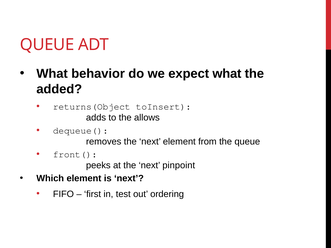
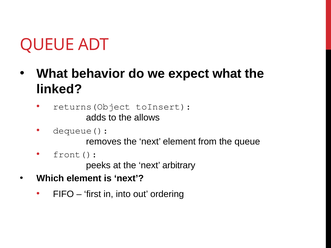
added: added -> linked (59, 89)
pinpoint: pinpoint -> arbitrary (179, 166)
test: test -> into (123, 194)
